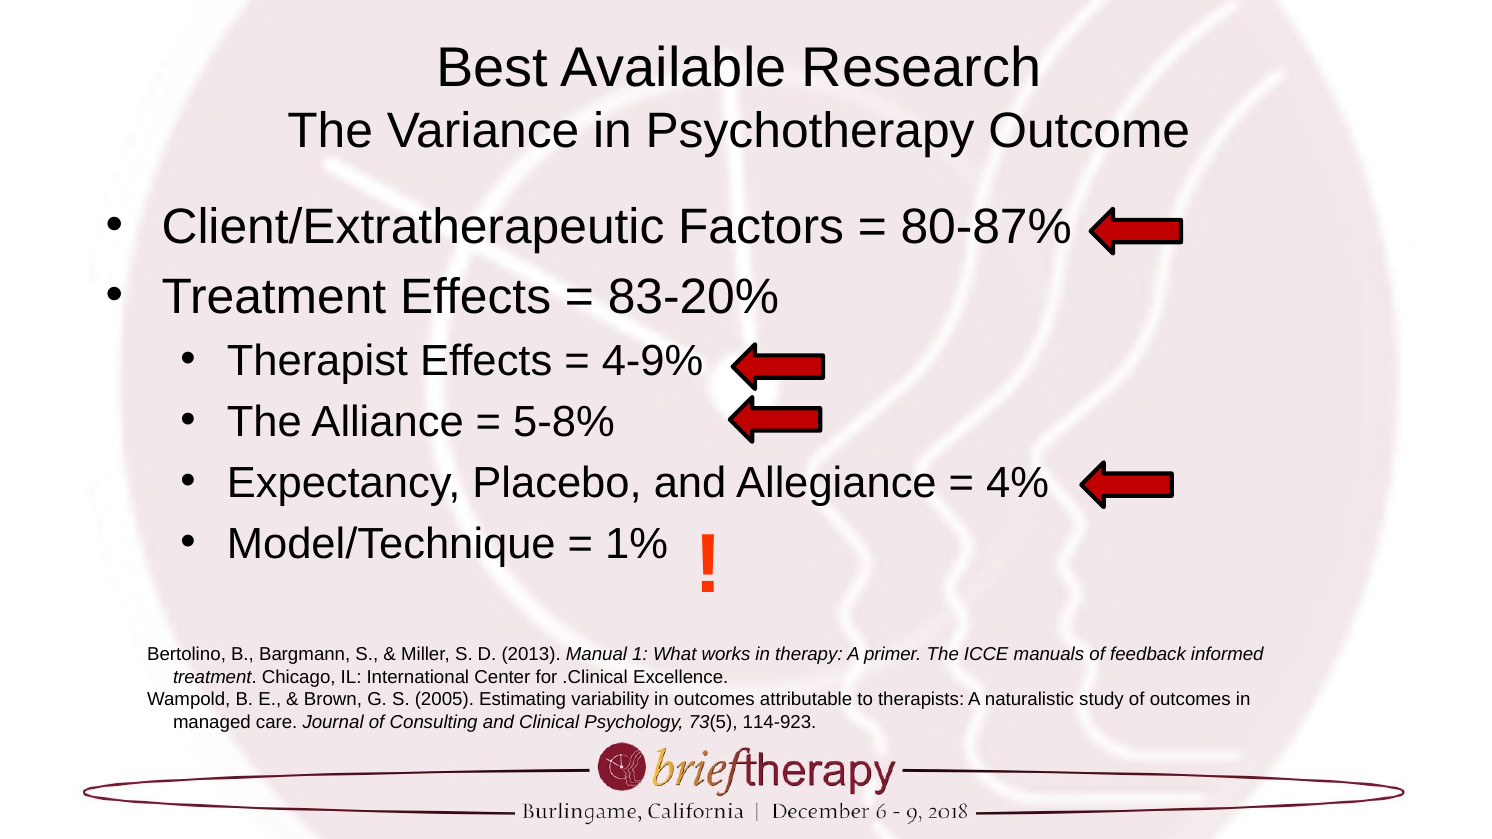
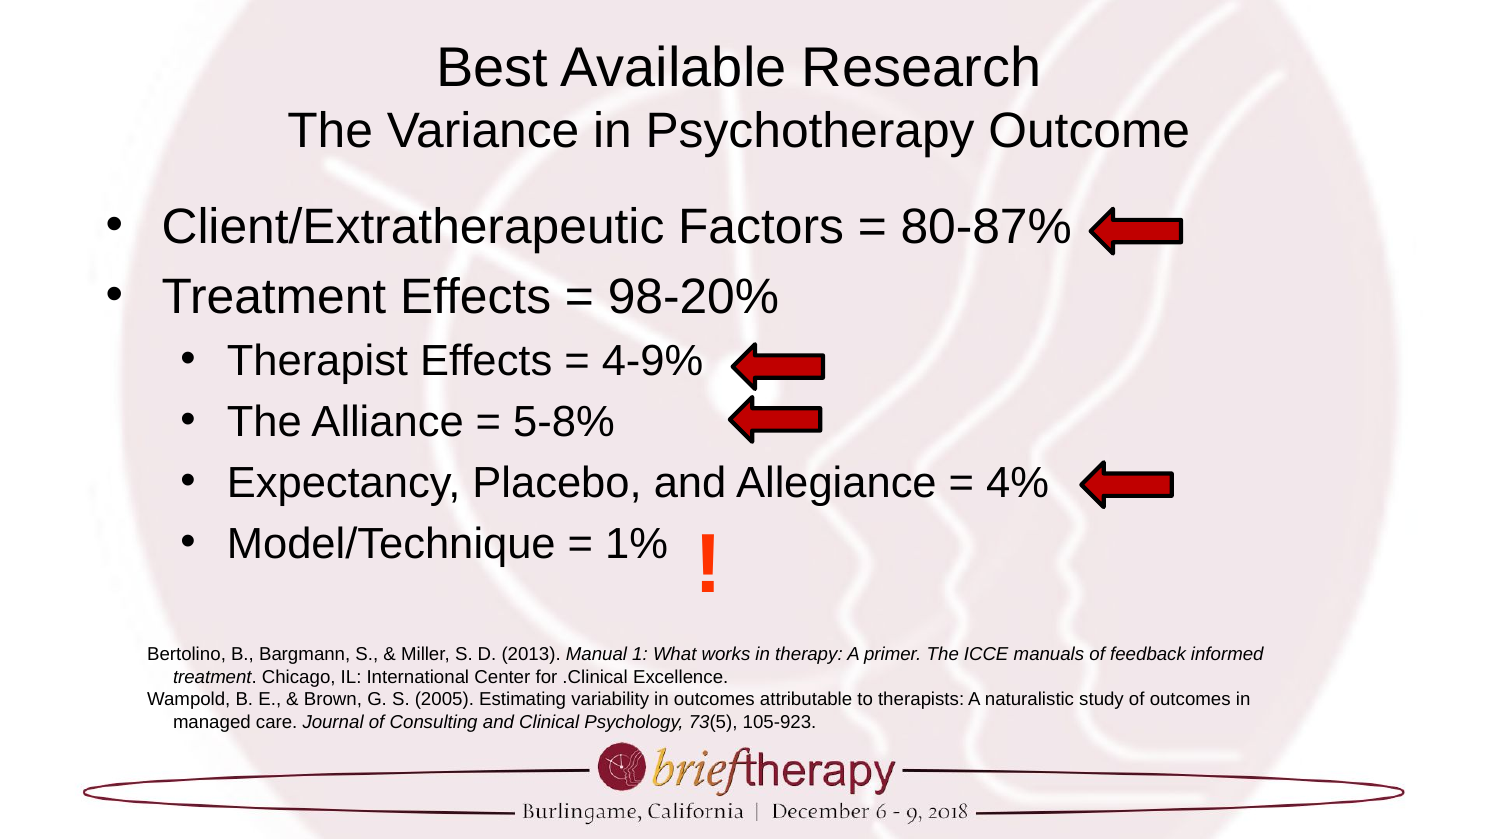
83-20%: 83-20% -> 98-20% (693, 297)
114-923: 114-923 -> 105-923 (780, 722)
